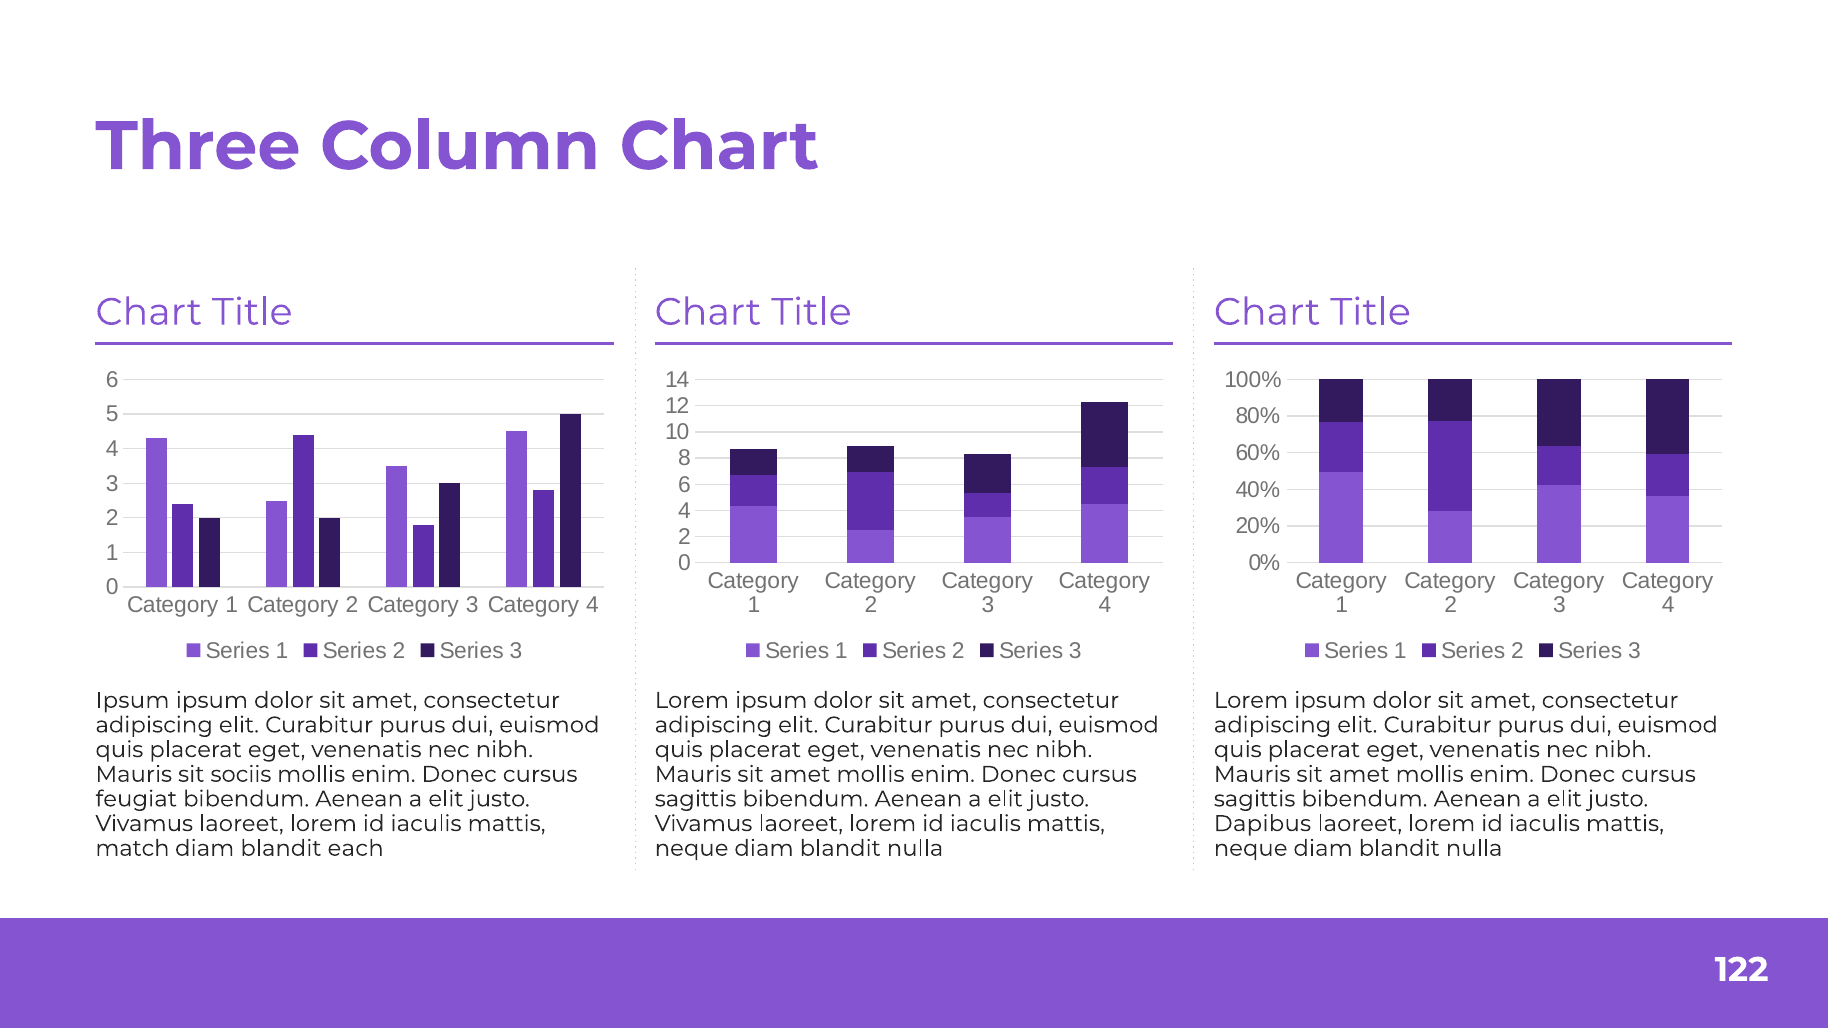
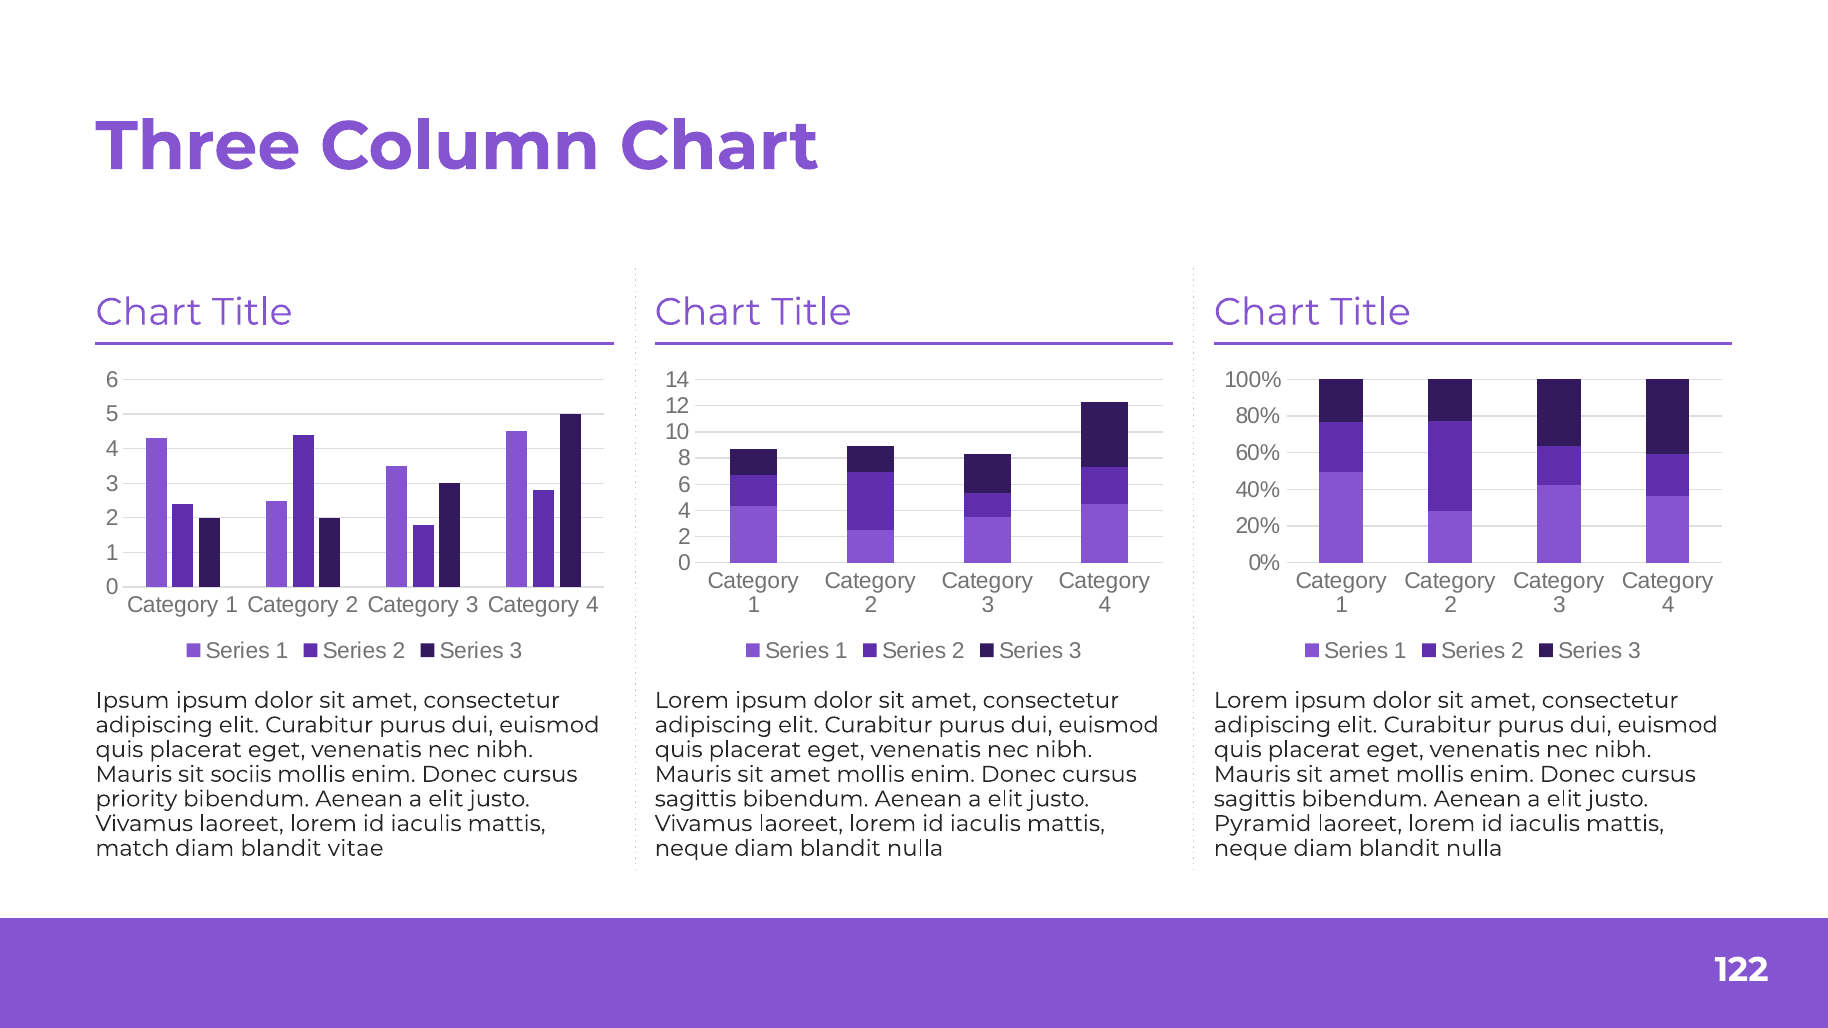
feugiat: feugiat -> priority (136, 799)
Dapibus: Dapibus -> Pyramid (1263, 824)
each: each -> vitae (356, 848)
